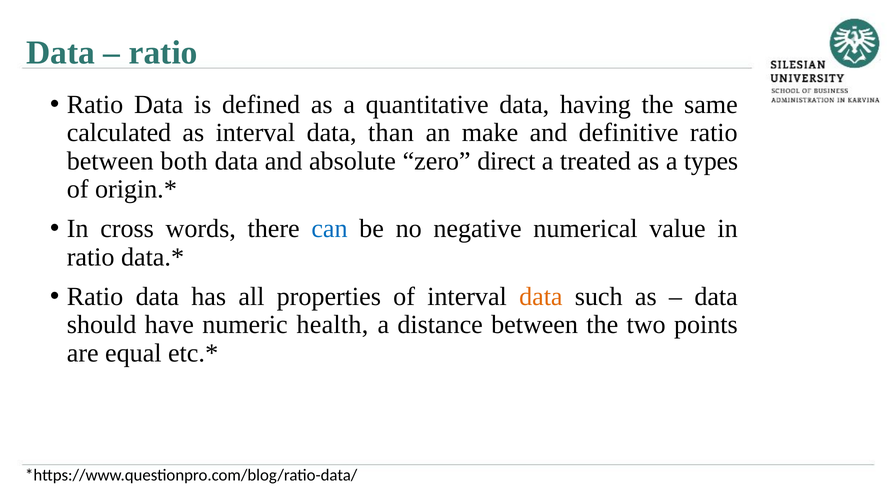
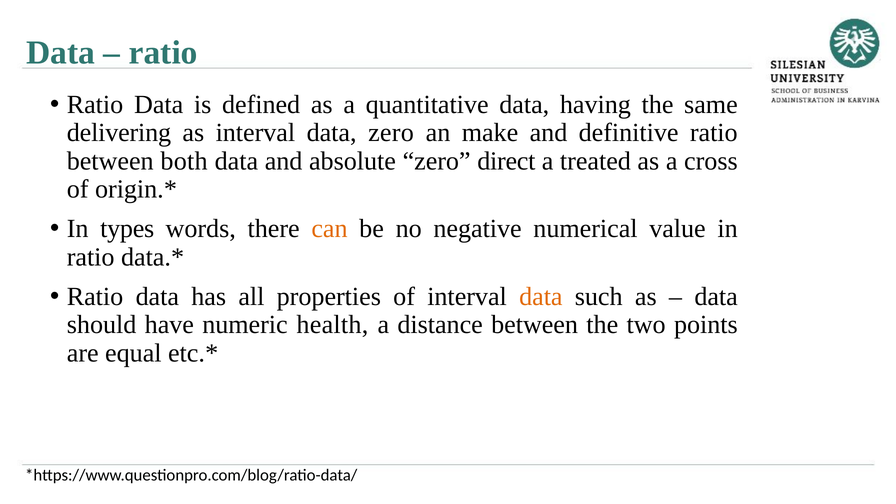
calculated: calculated -> delivering (119, 133)
data than: than -> zero (391, 133)
types: types -> cross (711, 161)
cross: cross -> types (127, 229)
can colour: blue -> orange (329, 229)
